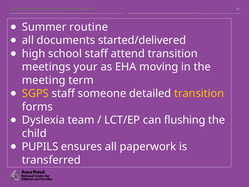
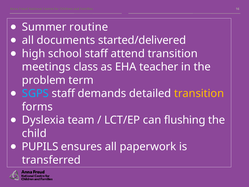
your: your -> class (86, 67)
moving: moving -> teacher (159, 67)
meeting: meeting -> problem (44, 80)
SGPS colour: yellow -> light blue (35, 93)
someone: someone -> demands (102, 93)
